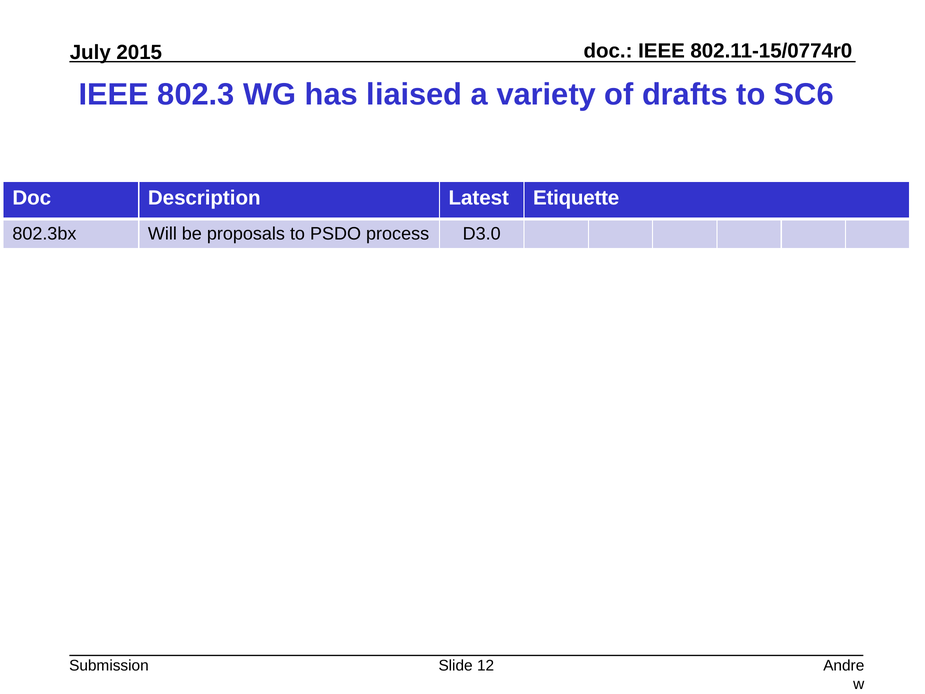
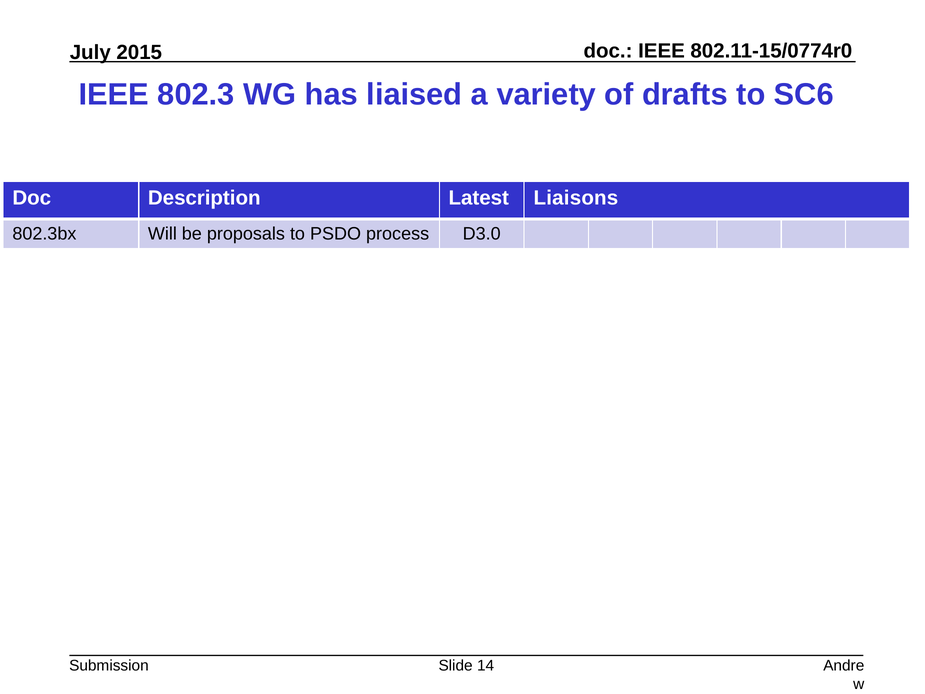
Etiquette: Etiquette -> Liaisons (576, 198)
12: 12 -> 14 (486, 665)
